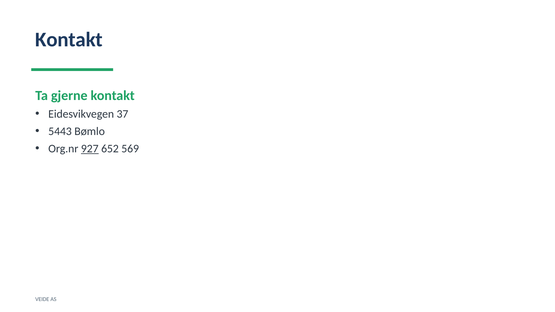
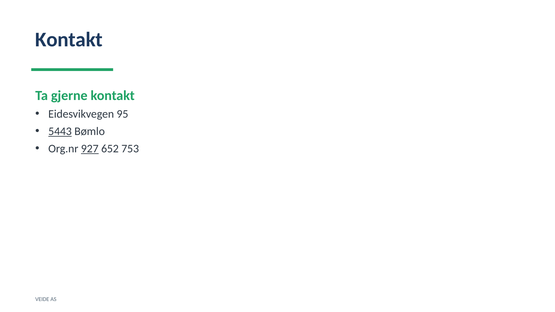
37: 37 -> 95 (122, 114)
5443 underline: none -> present (60, 131)
569: 569 -> 753 (130, 149)
